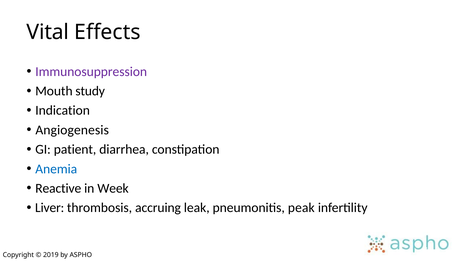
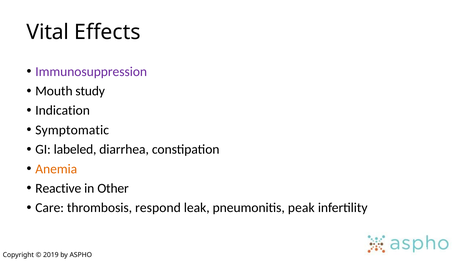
Angiogenesis: Angiogenesis -> Symptomatic (72, 130)
patient: patient -> labeled (75, 149)
Anemia colour: blue -> orange (56, 169)
Week: Week -> Other (113, 188)
Liver: Liver -> Care (50, 207)
accruing: accruing -> respond (158, 207)
